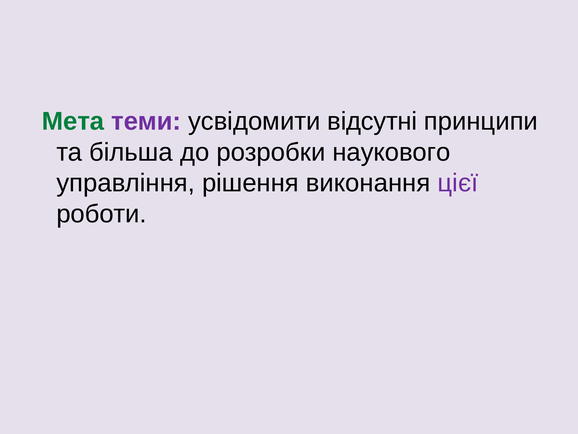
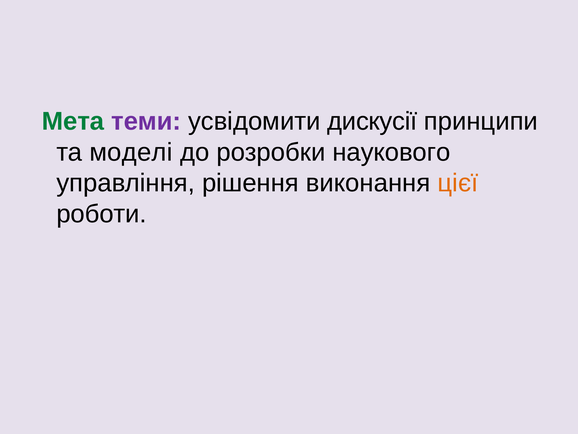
відсутні: відсутні -> дискусії (372, 121)
більша: більша -> моделі (131, 152)
цієї colour: purple -> orange (458, 183)
